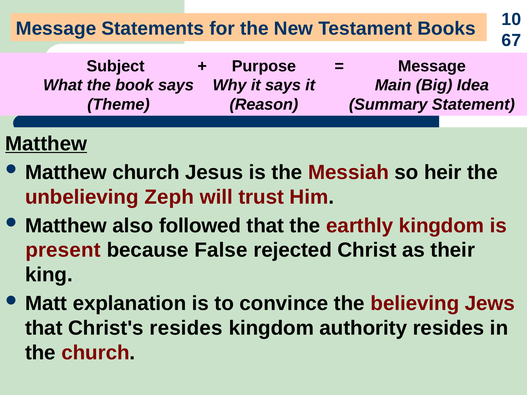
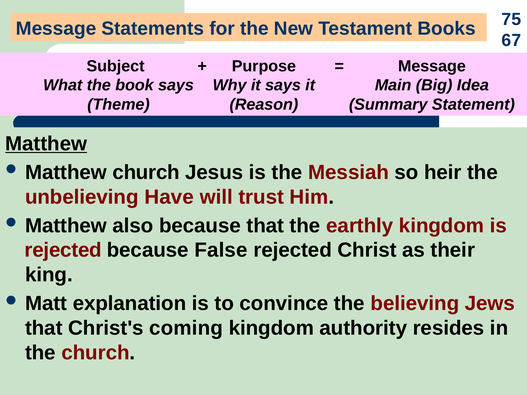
10: 10 -> 75 (511, 19)
Zeph: Zeph -> Have (169, 197)
also followed: followed -> because (200, 226)
present: present -> rejected (63, 250)
Christ's resides: resides -> coming (186, 328)
